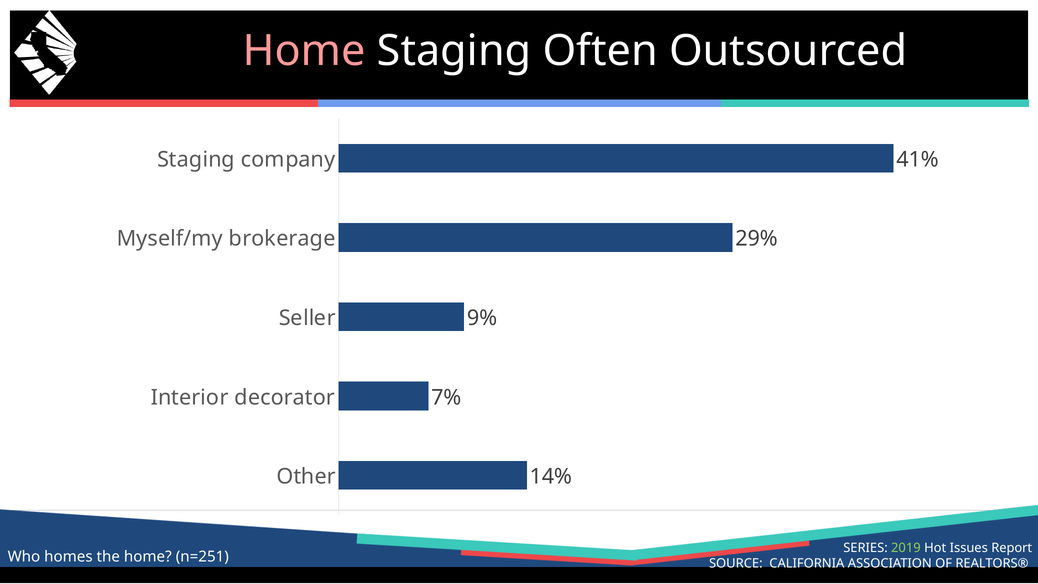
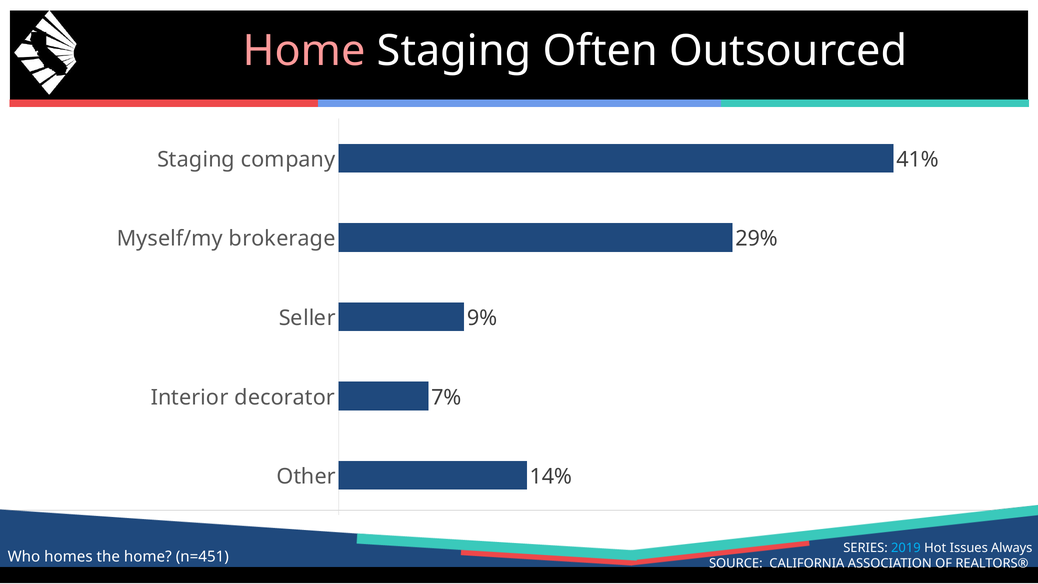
2019 colour: light green -> light blue (906, 548)
Report: Report -> Always (1012, 548)
n=251: n=251 -> n=451 (202, 557)
